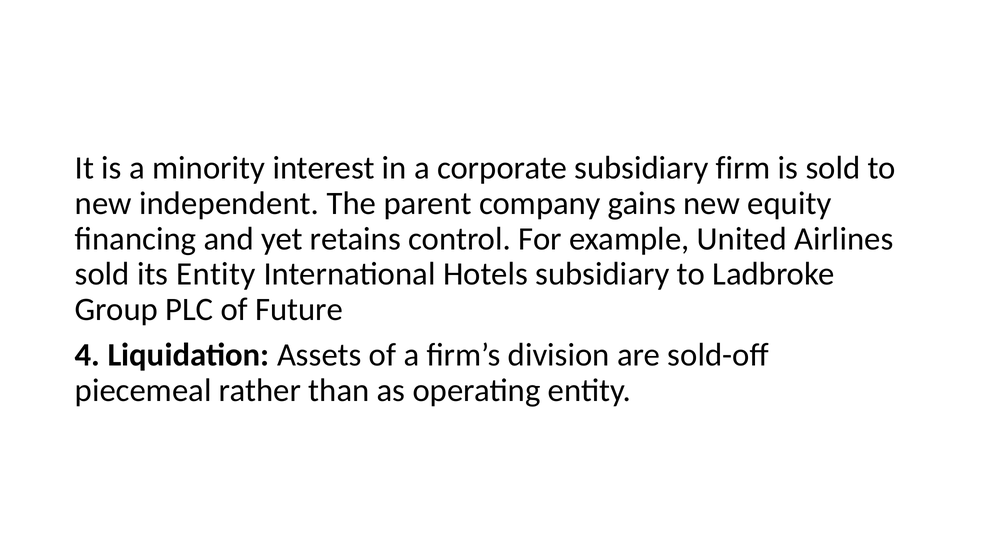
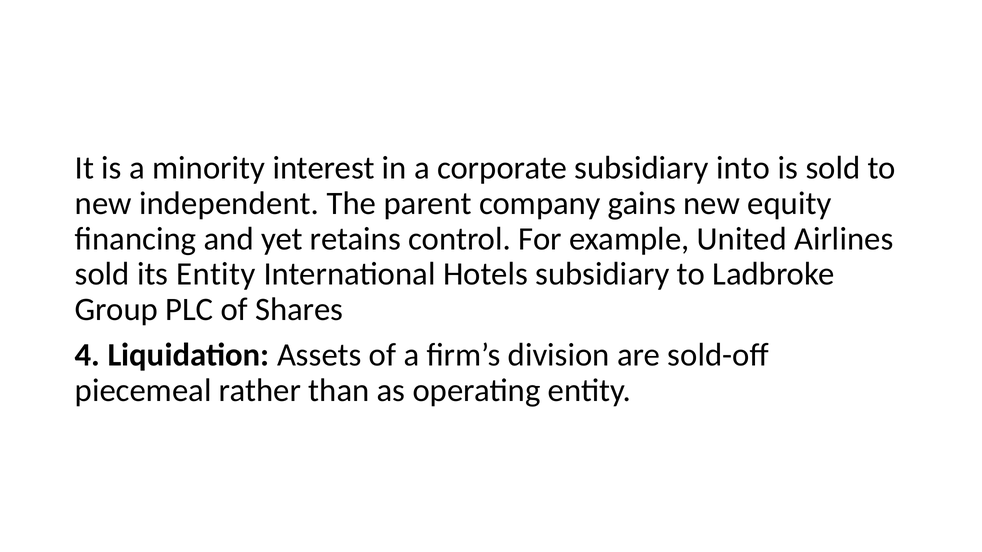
firm: firm -> into (743, 168)
Future: Future -> Shares (299, 310)
